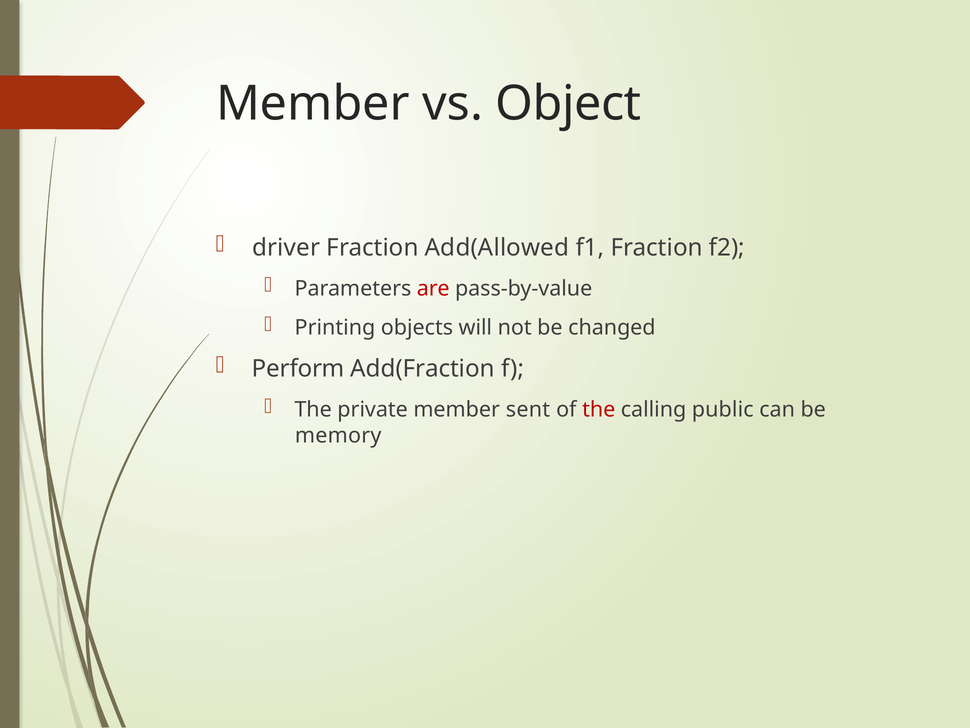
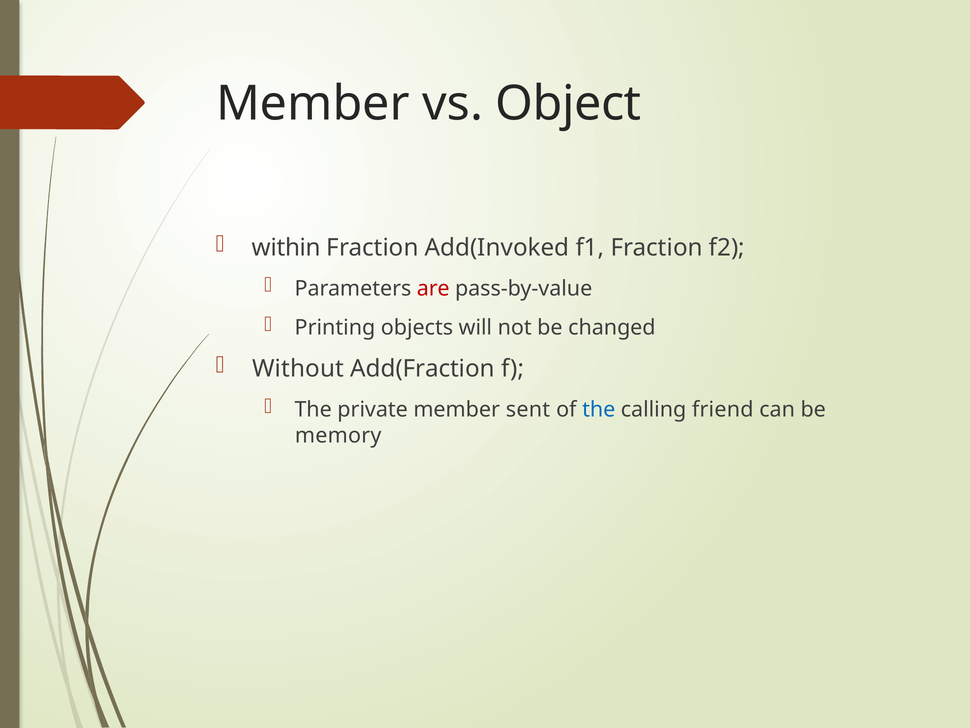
driver: driver -> within (286, 247)
Add(Allowed: Add(Allowed -> Add(Invoked (497, 247)
Perform: Perform -> Without (298, 369)
the colour: red -> blue (599, 409)
public: public -> friend (723, 409)
